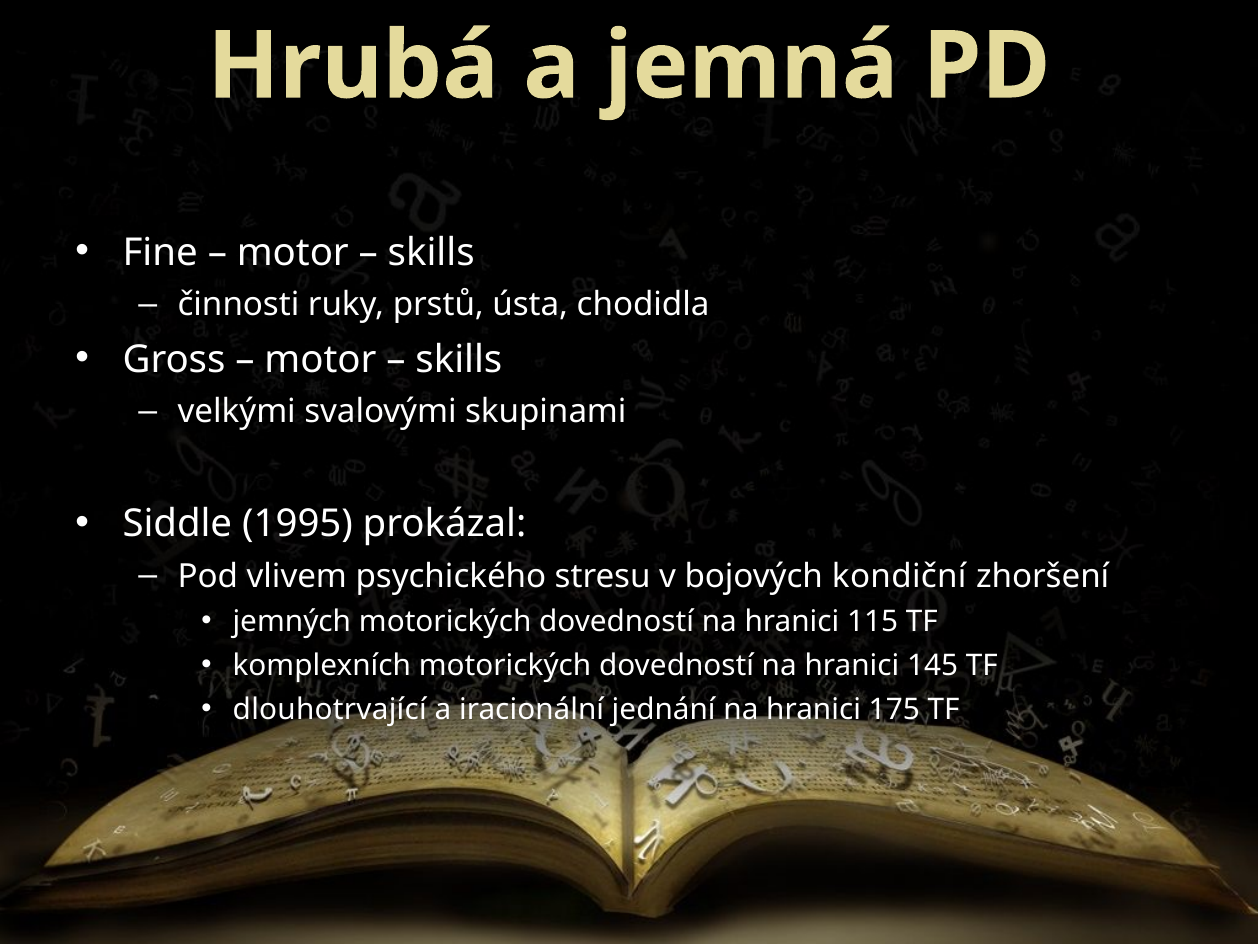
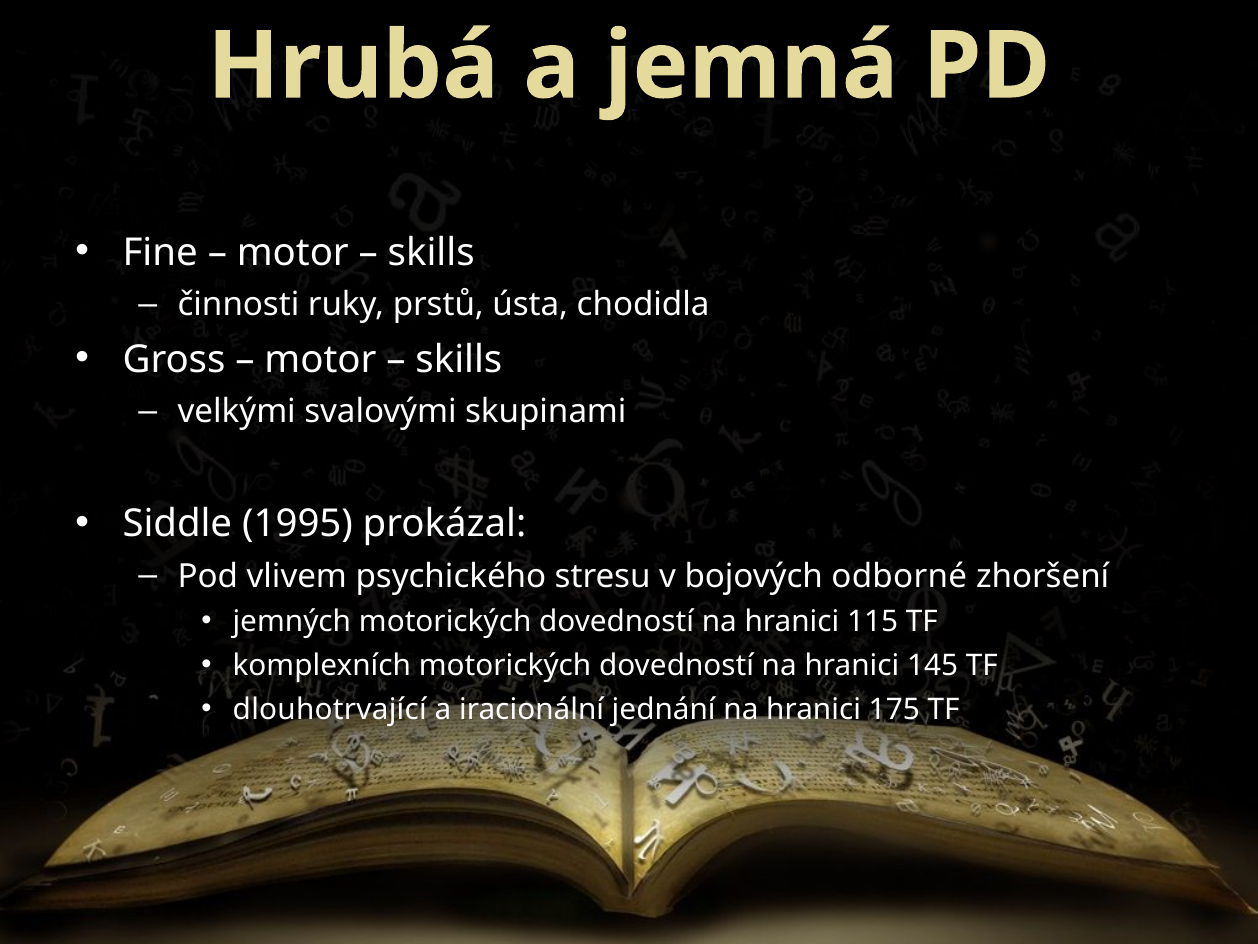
kondiční: kondiční -> odborné (899, 576)
